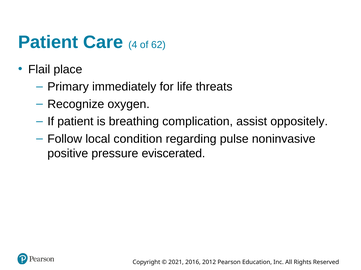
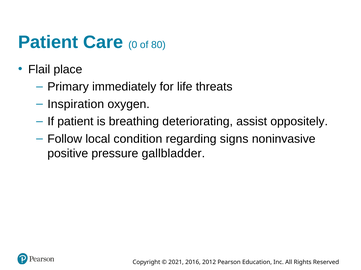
4: 4 -> 0 (133, 45)
62: 62 -> 80 (158, 45)
Recognize: Recognize -> Inspiration (76, 104)
complication: complication -> deteriorating (198, 122)
pulse: pulse -> signs (234, 139)
eviscerated: eviscerated -> gallbladder (173, 154)
